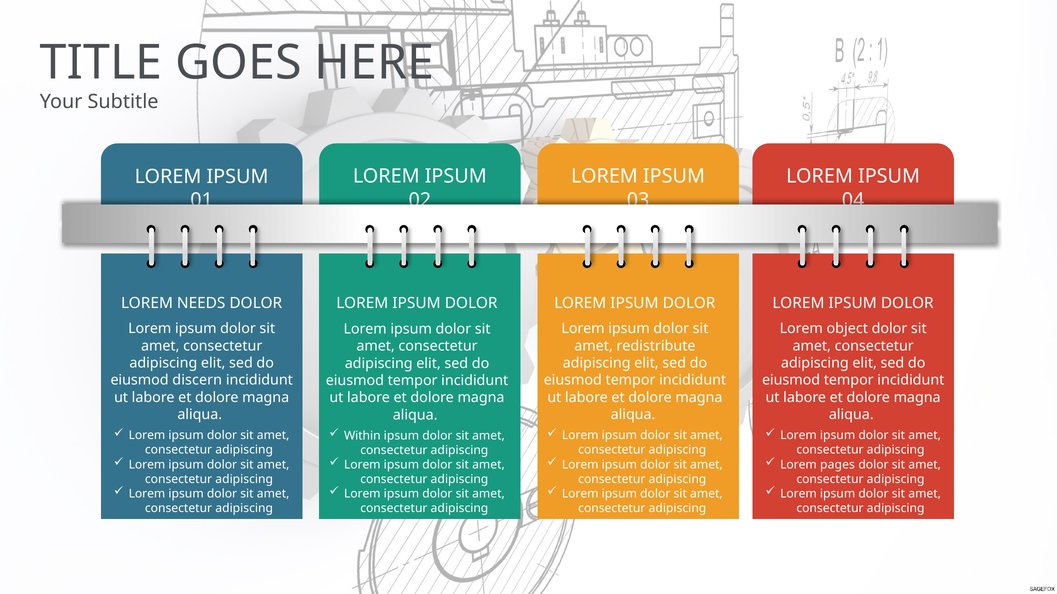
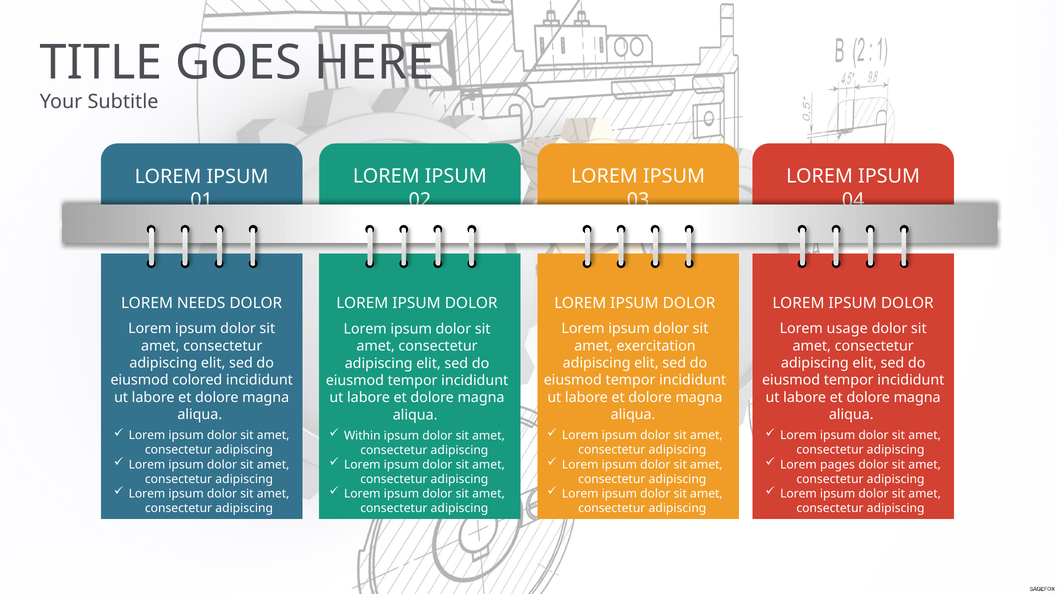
object: object -> usage (847, 329)
redistribute: redistribute -> exercitation (656, 346)
discern: discern -> colored (197, 381)
